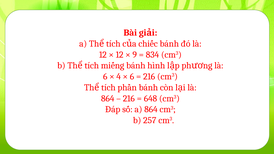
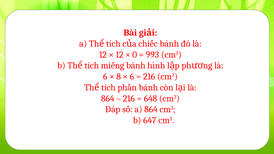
9: 9 -> 0 (135, 55)
834: 834 -> 993 (152, 55)
4: 4 -> 8 (119, 77)
257: 257 -> 647 (150, 120)
